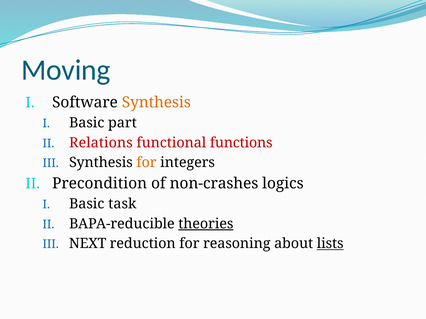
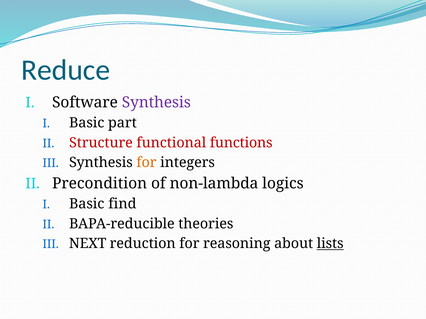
Moving: Moving -> Reduce (66, 70)
Synthesis colour: orange -> purple (156, 103)
Relations: Relations -> Structure (101, 143)
non-crashes: non-crashes -> non-lambda (214, 184)
task: task -> find (122, 204)
theories underline: present -> none (206, 224)
